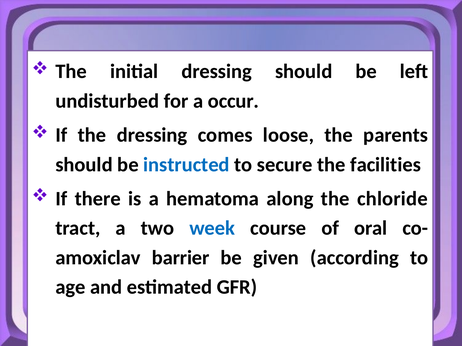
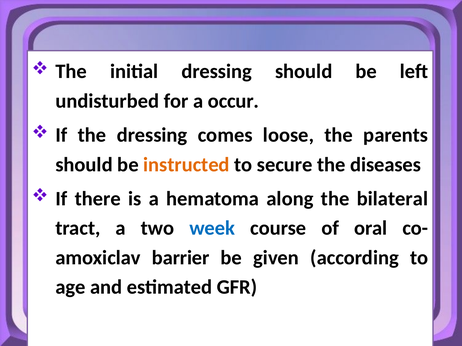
instructed colour: blue -> orange (186, 165)
facilities: facilities -> diseases (386, 165)
chloride: chloride -> bilateral (392, 199)
